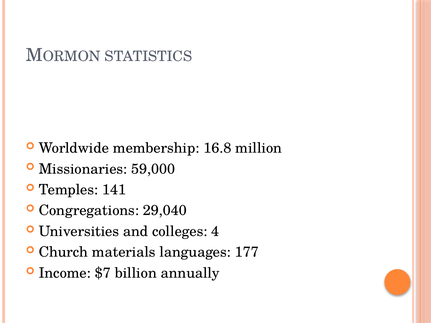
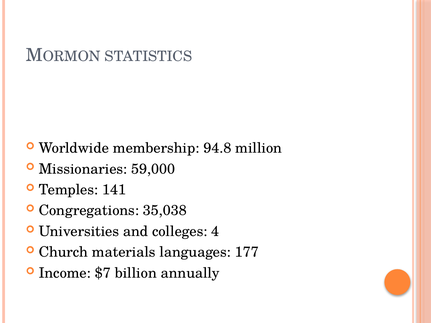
16.8: 16.8 -> 94.8 (217, 148)
29,040: 29,040 -> 35,038 (165, 211)
